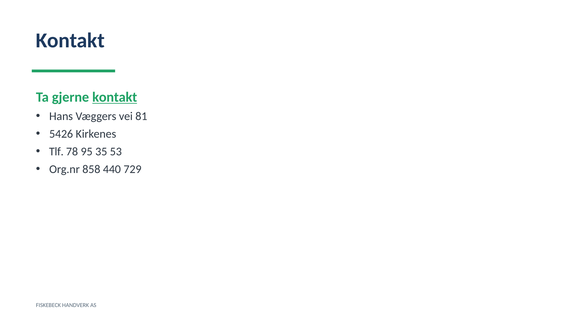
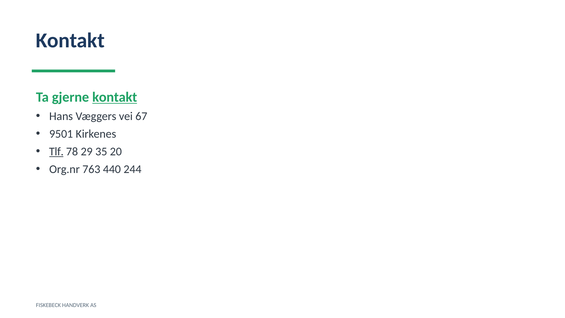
81: 81 -> 67 (141, 116)
5426: 5426 -> 9501 (61, 134)
Tlf underline: none -> present (56, 152)
95: 95 -> 29 (87, 152)
53: 53 -> 20 (116, 152)
858: 858 -> 763 (91, 169)
729: 729 -> 244 (133, 169)
